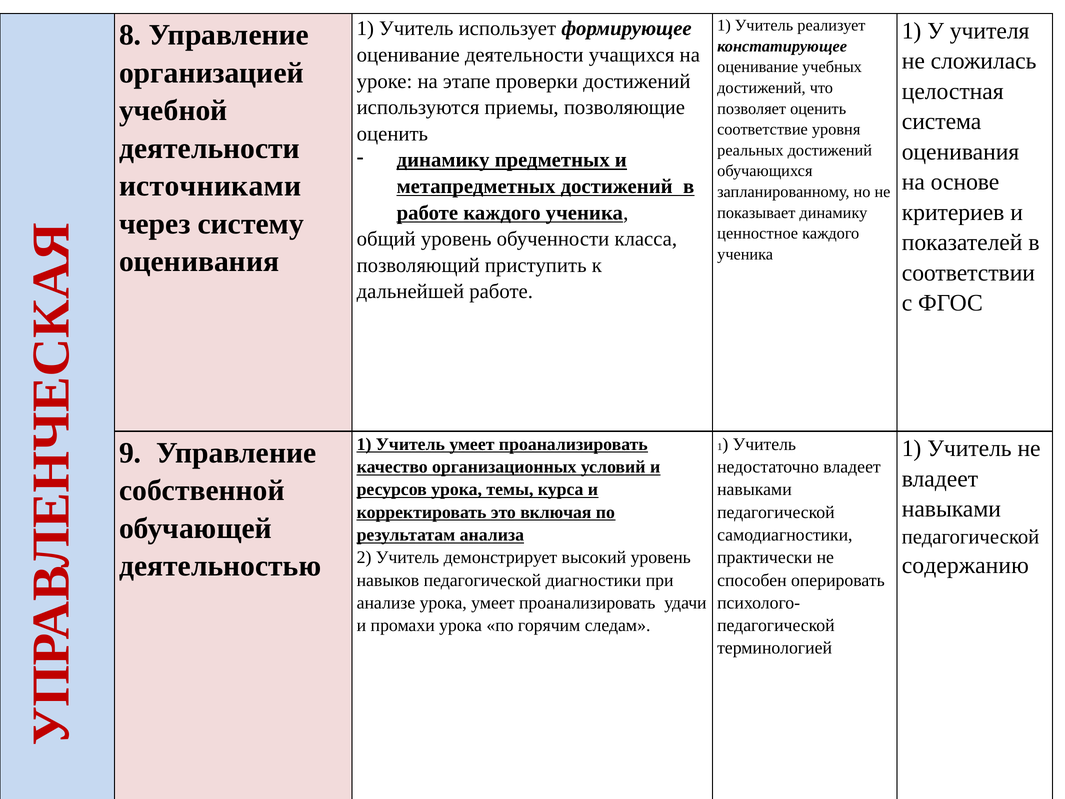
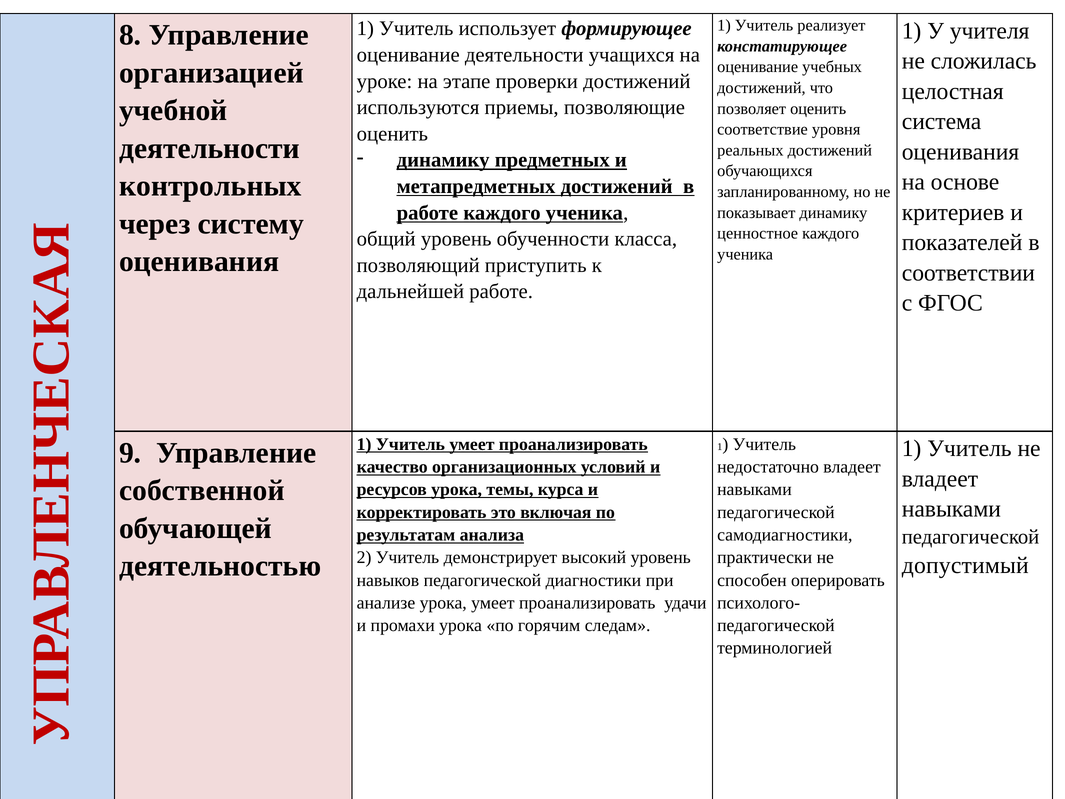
источниками: источниками -> контрольных (210, 186)
содержанию: содержанию -> допустимый (965, 565)
